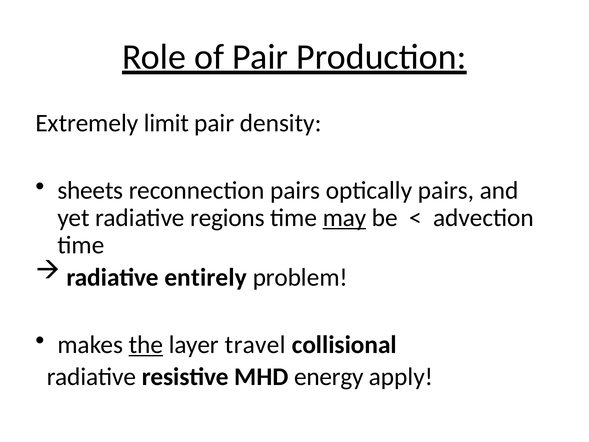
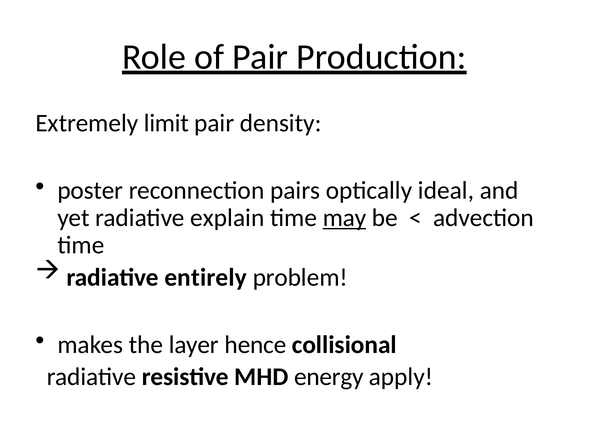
sheets: sheets -> poster (90, 190)
optically pairs: pairs -> ideal (446, 190)
regions: regions -> explain (227, 218)
the underline: present -> none (146, 344)
travel: travel -> hence (255, 344)
